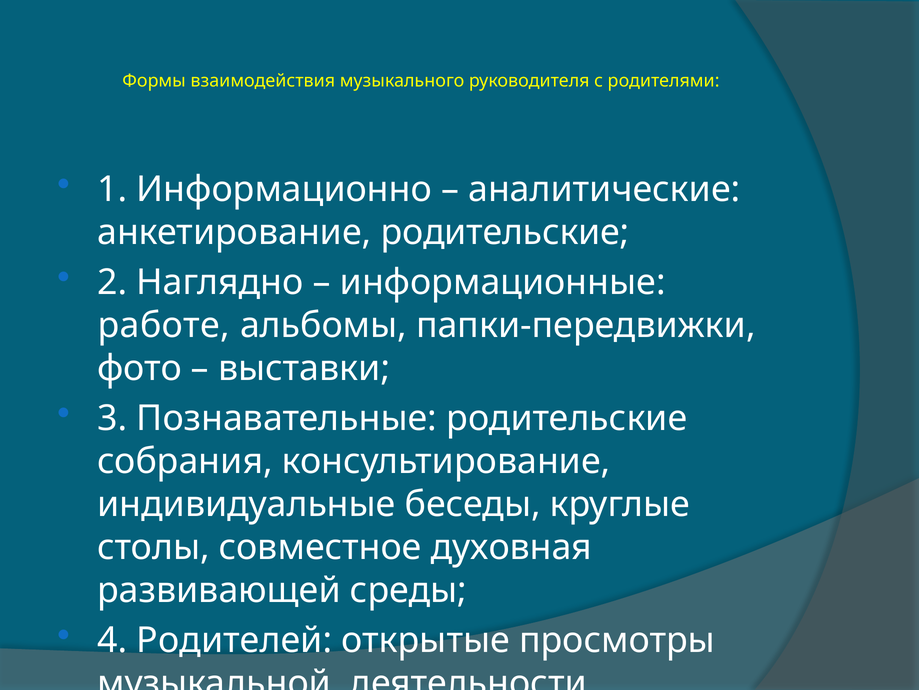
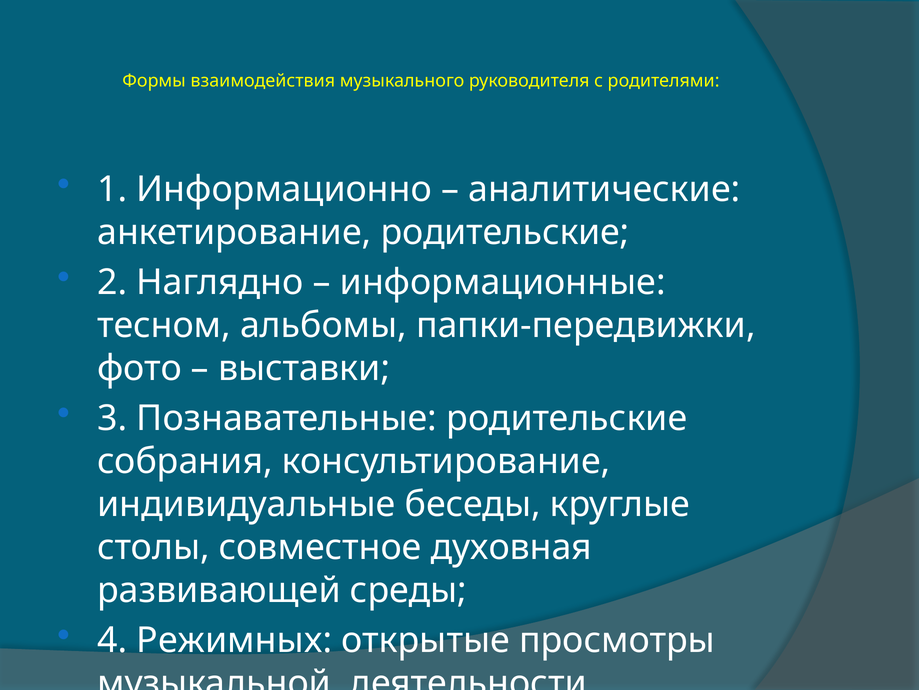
работе: работе -> тесном (164, 325)
Родителей: Родителей -> Режимных (234, 640)
